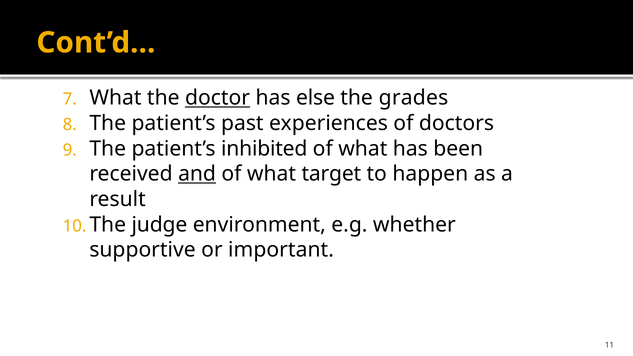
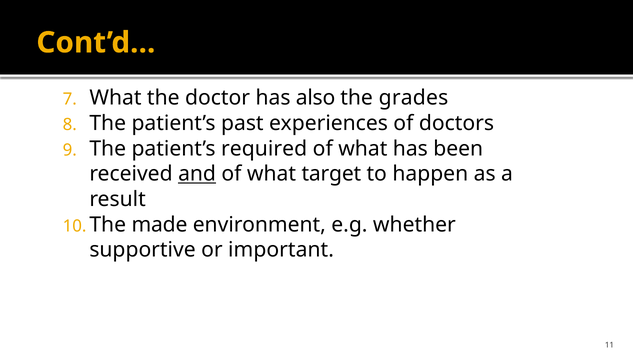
doctor underline: present -> none (218, 98)
else: else -> also (316, 98)
inhibited: inhibited -> required (264, 149)
judge: judge -> made (159, 225)
